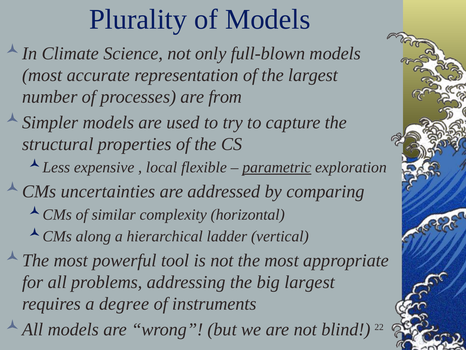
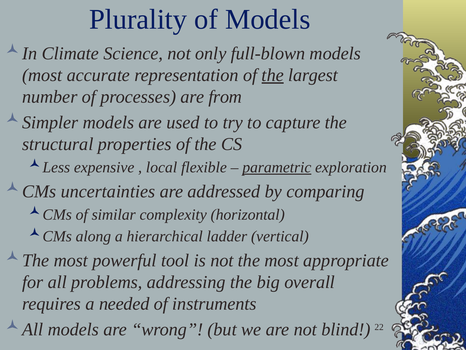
the underline: none -> present (273, 75)
big largest: largest -> overall (310, 282)
degree: degree -> needed (124, 304)
